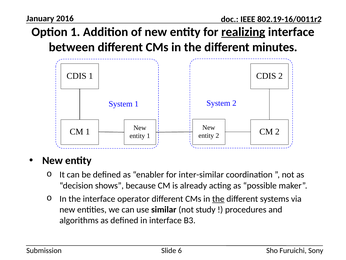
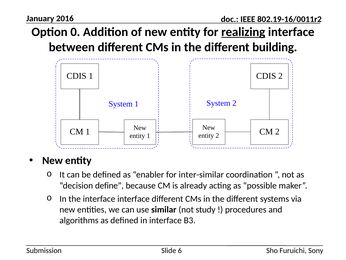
Option 1: 1 -> 0 (75, 32)
minutes: minutes -> building (275, 47)
shows: shows -> define (109, 185)
interface operator: operator -> interface (134, 198)
the underline: present -> none (218, 198)
